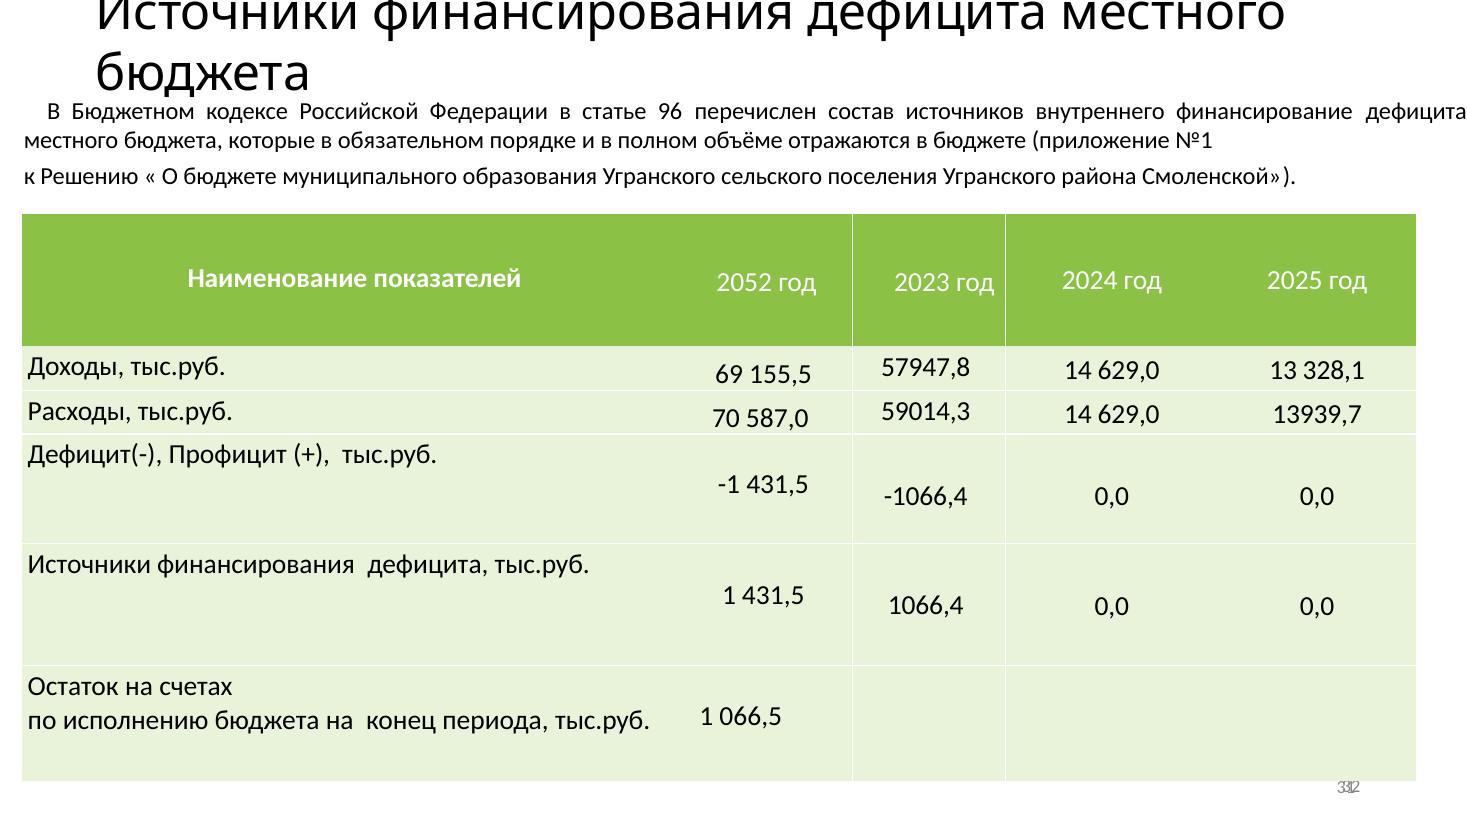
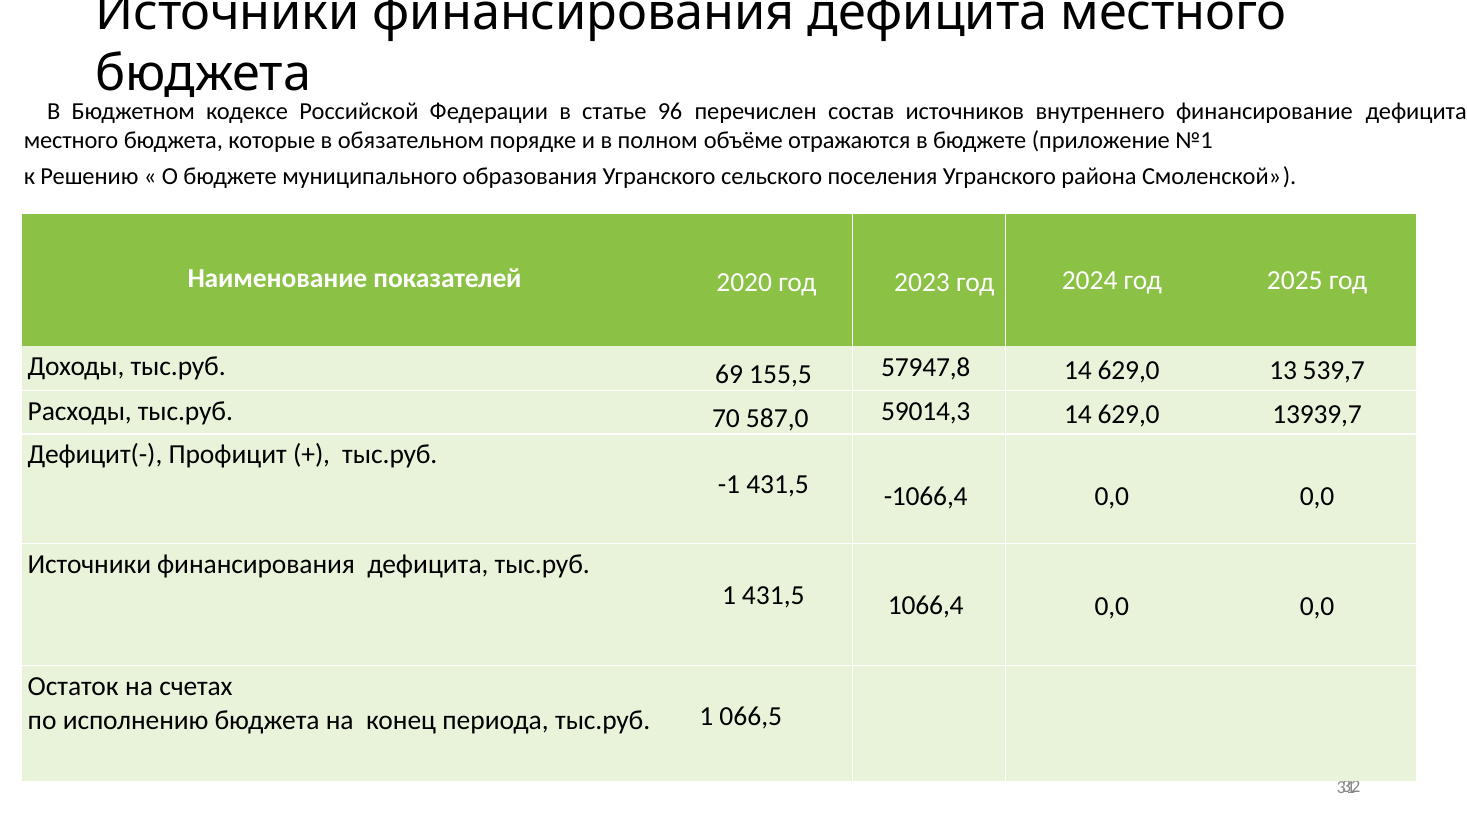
2052: 2052 -> 2020 (744, 282)
328,1: 328,1 -> 539,7 (1334, 371)
